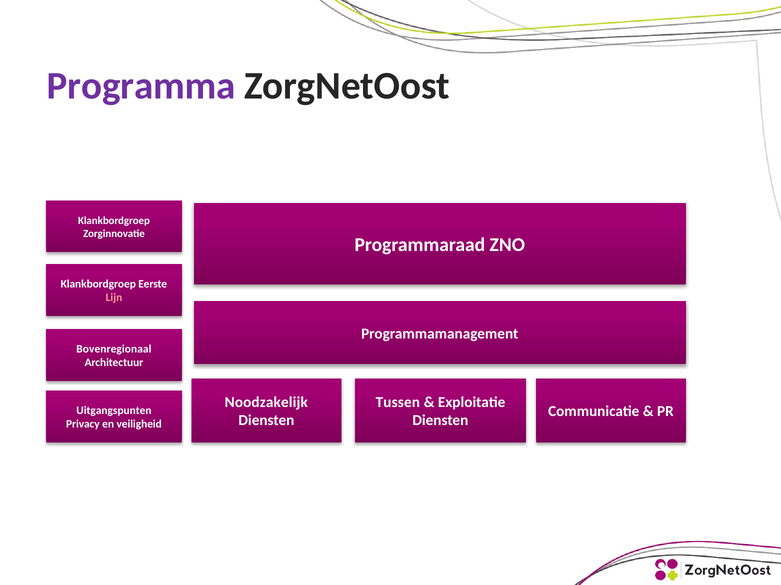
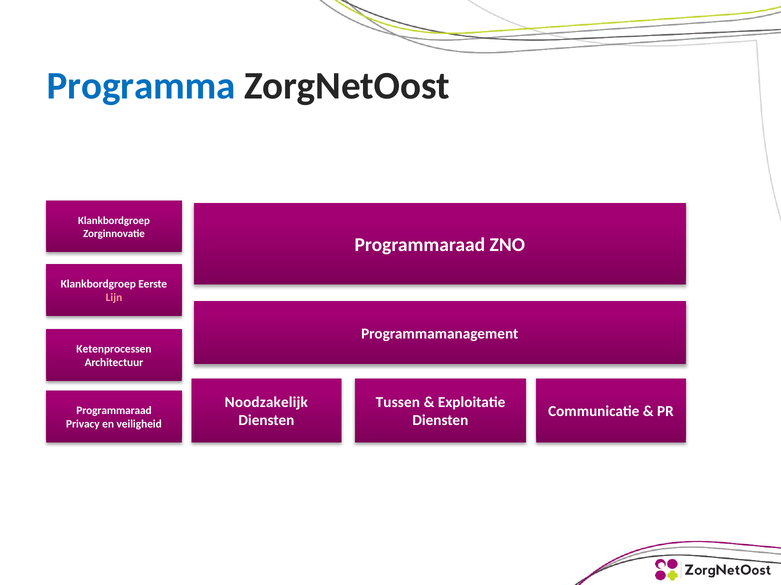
Programma colour: purple -> blue (141, 86)
Bovenregionaal: Bovenregionaal -> Ketenprocessen (114, 349)
Uitgangspunten: Uitgangspunten -> Programmaraad (114, 411)
